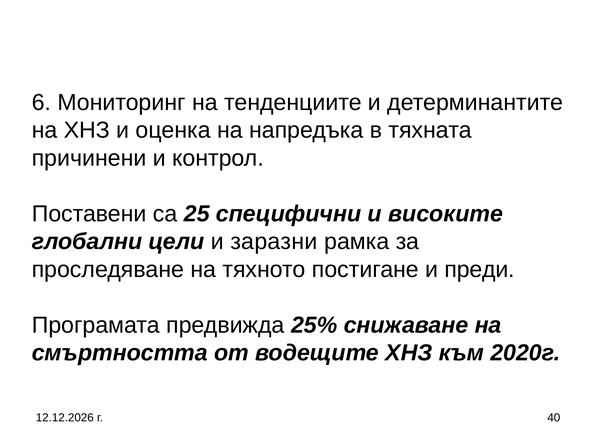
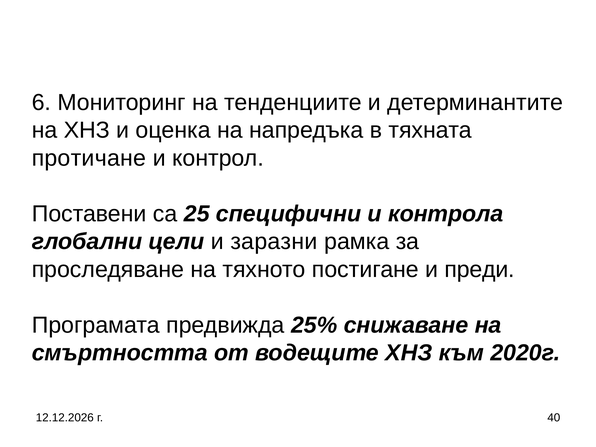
причинени: причинени -> протичане (89, 158)
високите: високите -> контрола (446, 214)
